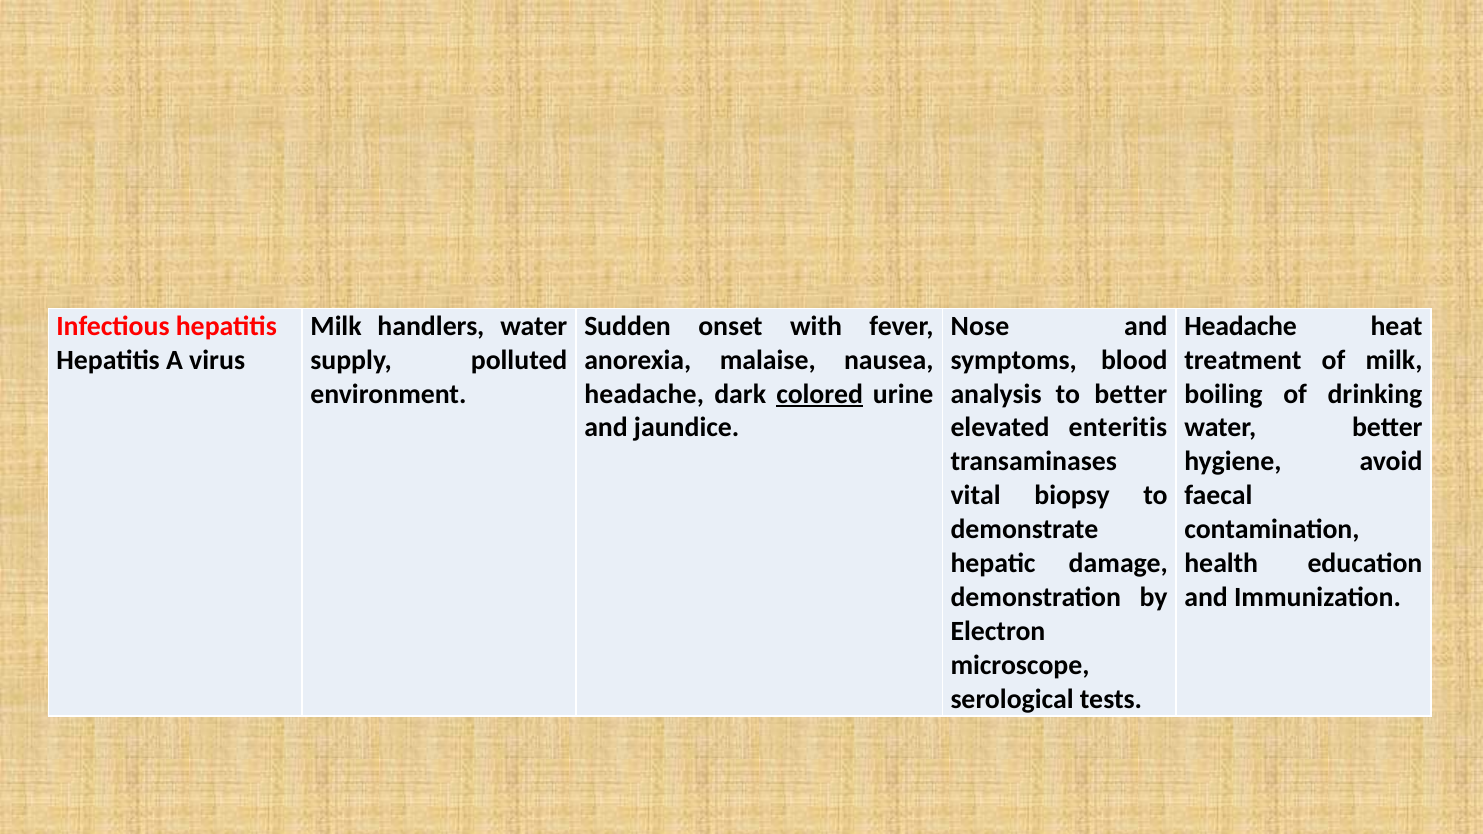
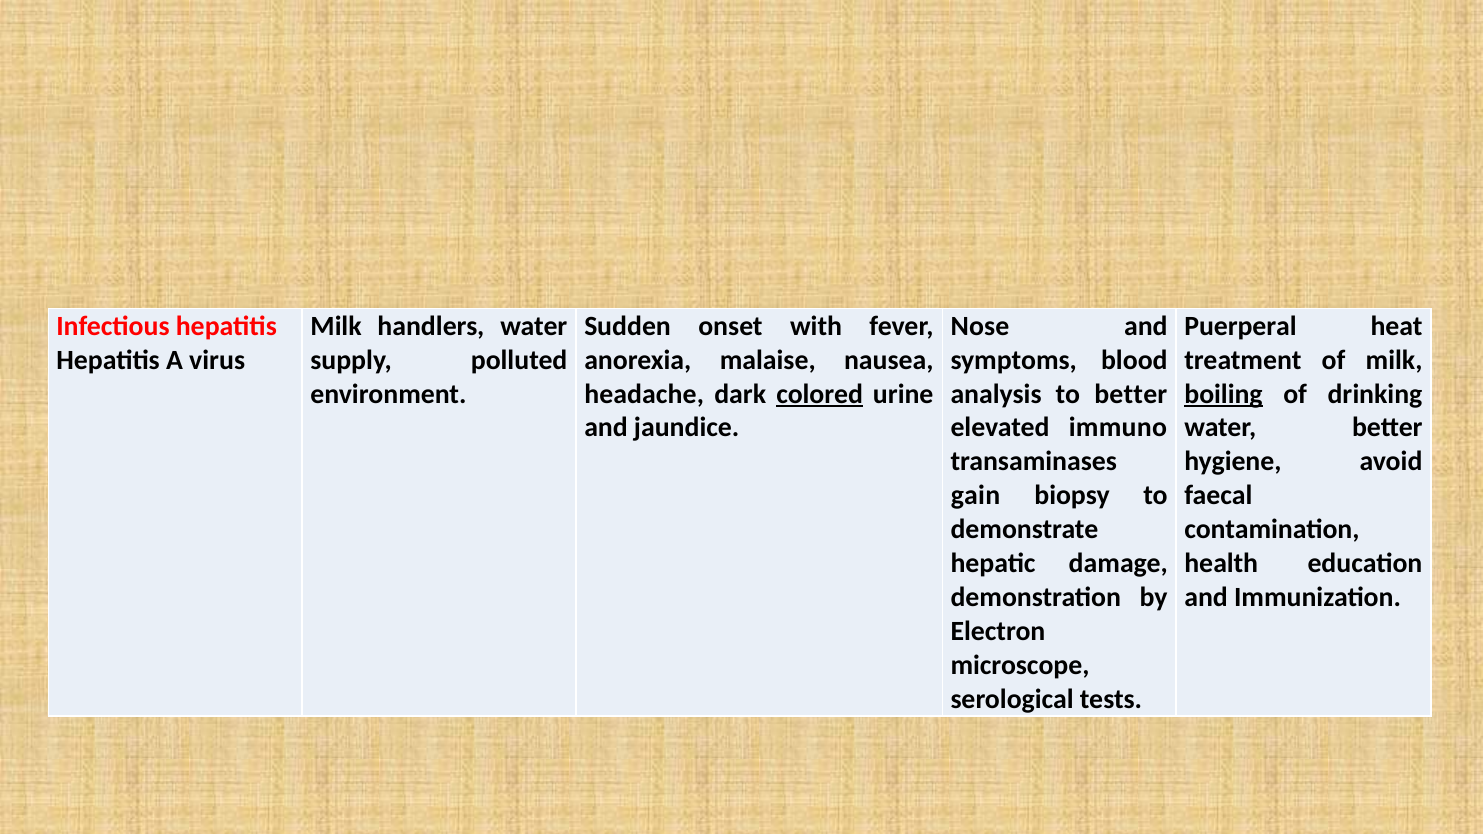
Headache: Headache -> Puerperal (1240, 326)
boiling underline: none -> present (1224, 394)
enteritis: enteritis -> immuno (1118, 428)
vital: vital -> gain (976, 496)
